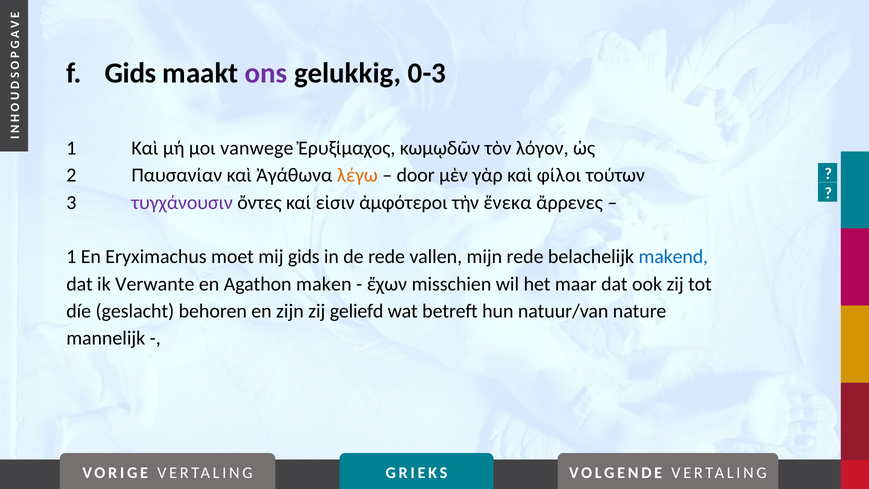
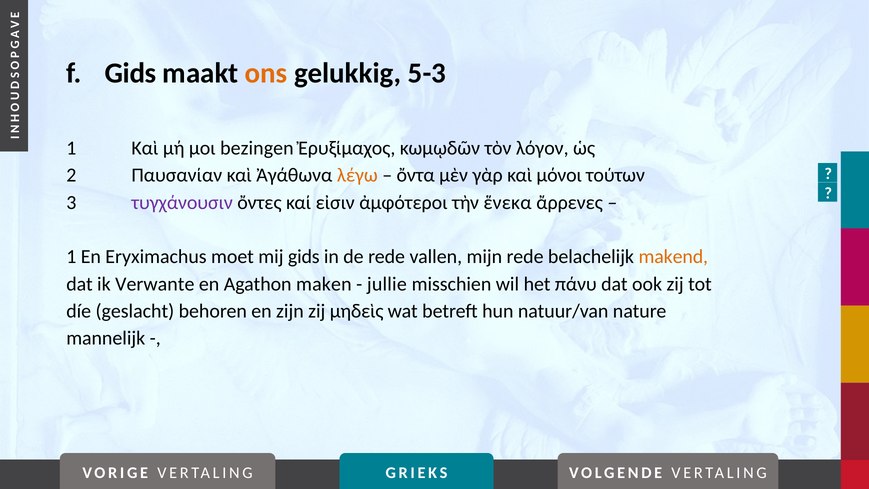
ons colour: purple -> orange (266, 73)
0-3: 0-3 -> 5-3 (427, 73)
vanwege: vanwege -> bezingen (257, 148)
door: door -> ὄντα (416, 175)
φίλοι: φίλοι -> μόνοι (559, 175)
makend colour: blue -> orange (673, 257)
ἔχων: ἔχων -> jullie (387, 284)
maar: maar -> πάνυ (576, 284)
geliefd: geliefd -> μηδεὶς (357, 311)
